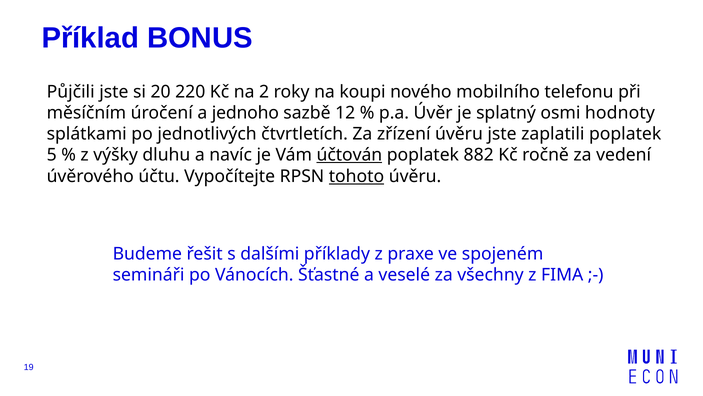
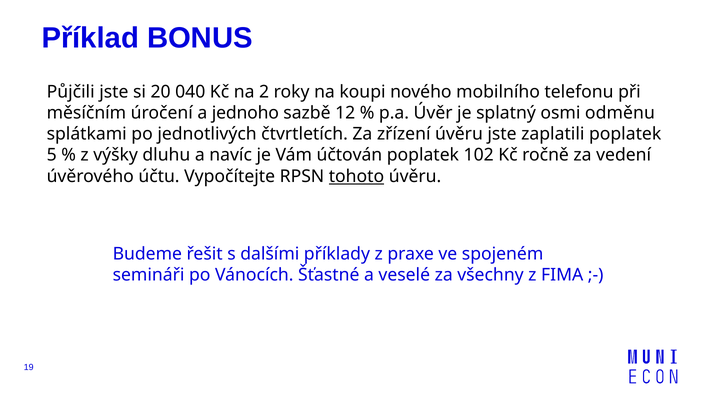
220: 220 -> 040 (190, 92)
hodnoty: hodnoty -> odměnu (620, 113)
účtován underline: present -> none (349, 155)
882: 882 -> 102 (479, 155)
